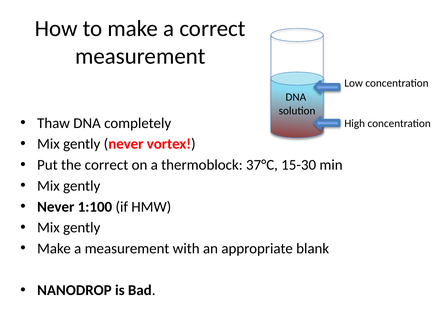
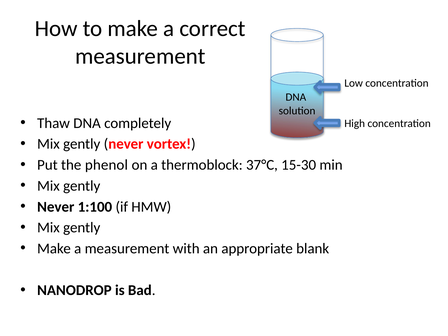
the correct: correct -> phenol (106, 165)
